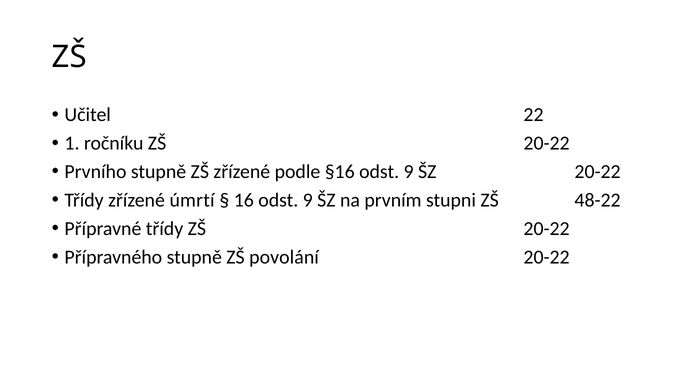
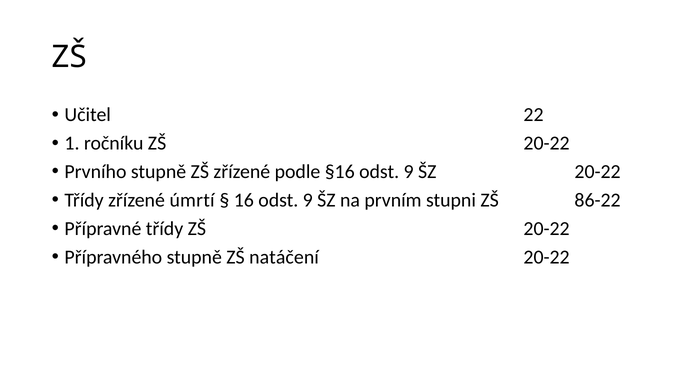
48-22: 48-22 -> 86-22 (598, 200)
povolání: povolání -> natáčení (284, 257)
